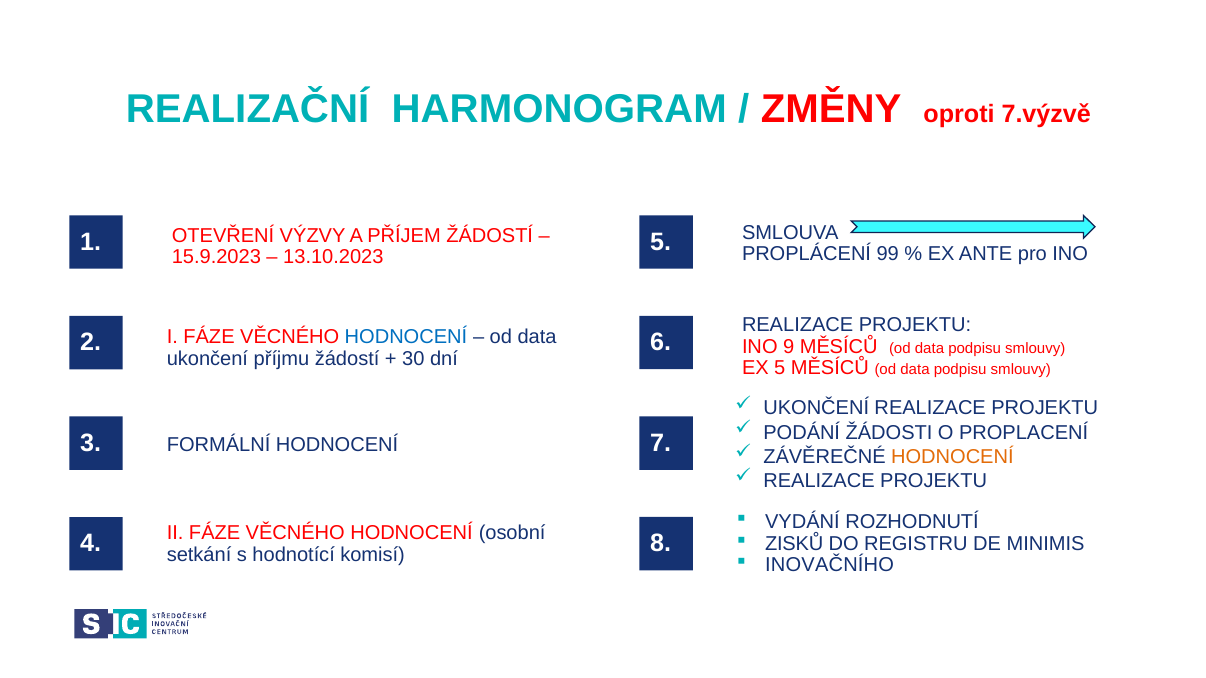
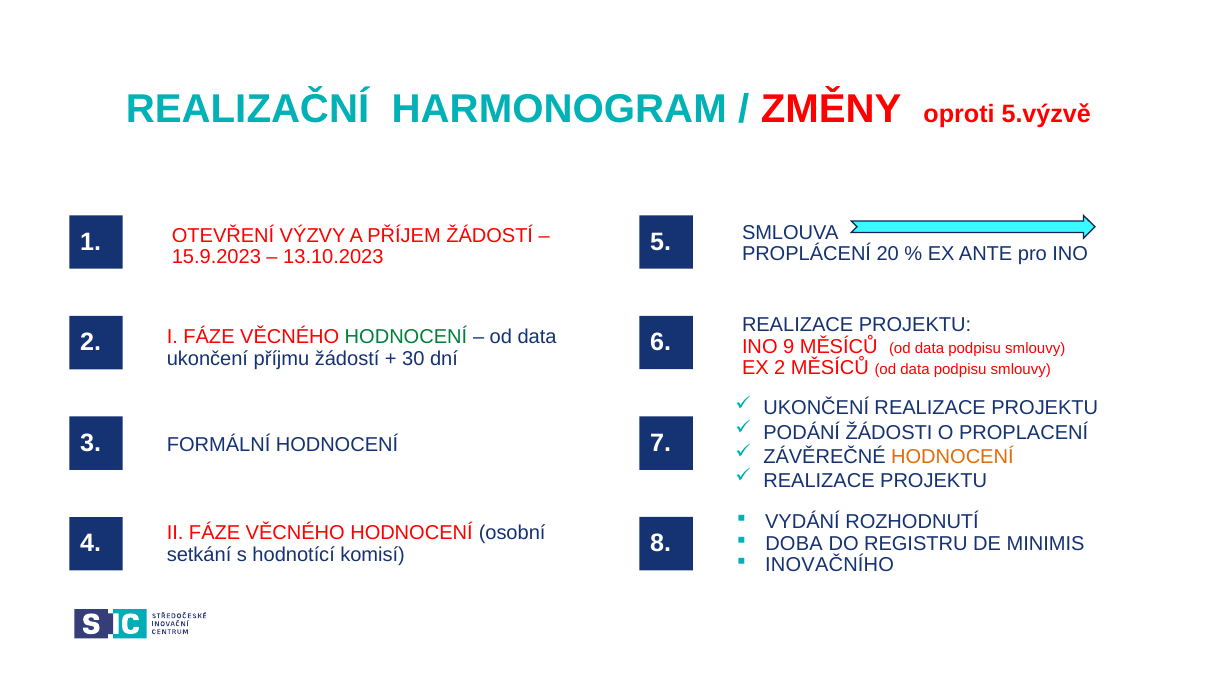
7.výzvě: 7.výzvě -> 5.výzvě (1046, 114)
99: 99 -> 20 (888, 254)
HODNOCENÍ colour: blue -> green (406, 337)
EX 5: 5 -> 2 (780, 368)
ZISKŮ: ZISKŮ -> DOBA (794, 544)
